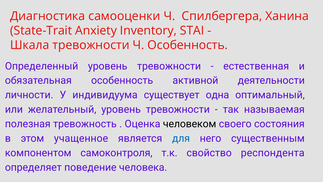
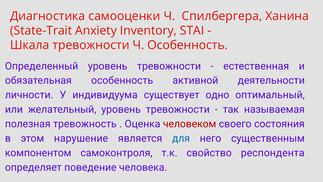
одна: одна -> одно (217, 95)
человеком colour: black -> red (190, 124)
учащенное: учащенное -> нарушение (81, 138)
